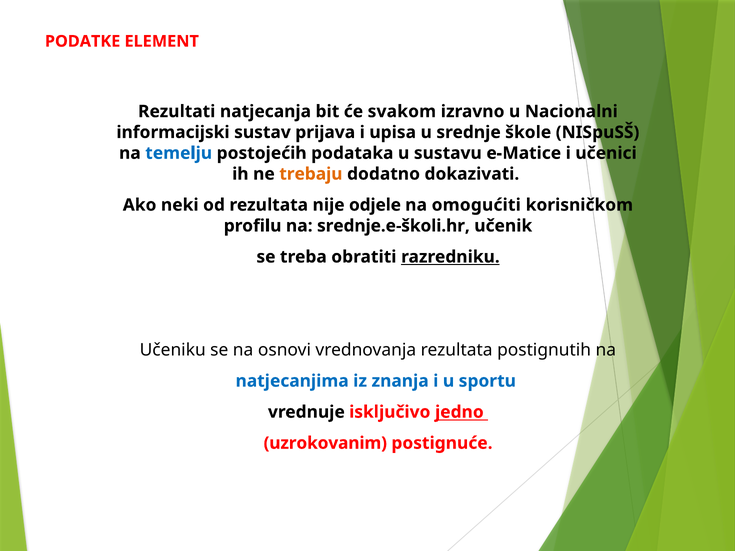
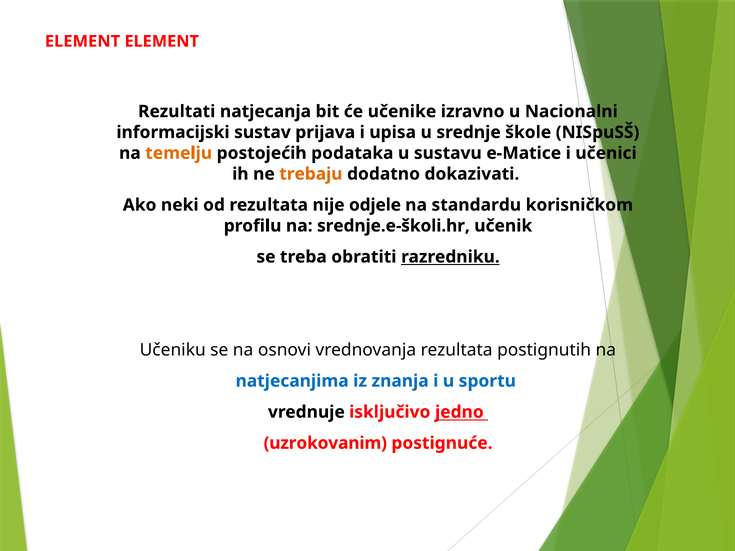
PODATKE: PODATKE -> ELEMENT (83, 41)
svakom: svakom -> učenike (402, 112)
temelju colour: blue -> orange (179, 153)
omogućiti: omogućiti -> standardu (476, 205)
